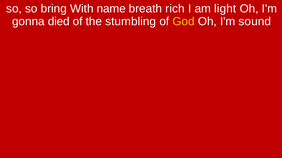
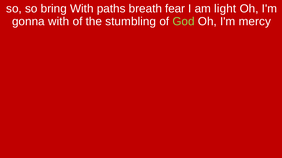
name: name -> paths (111, 9)
rich: rich -> fear (175, 9)
gonna died: died -> with (59, 21)
God colour: yellow -> light green (184, 21)
sound: sound -> mercy (255, 21)
